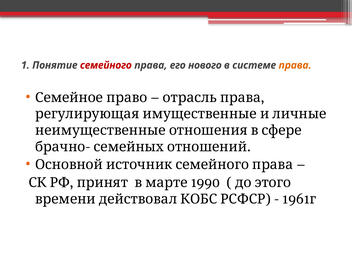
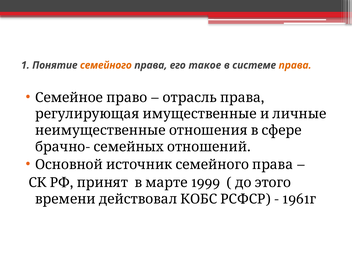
семейного colour: red -> orange (106, 65)
нового: нового -> такое (205, 65)
1990: 1990 -> 1999 (206, 183)
